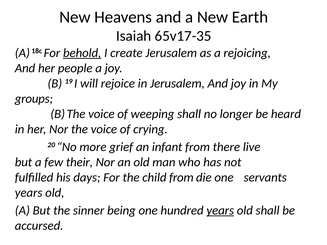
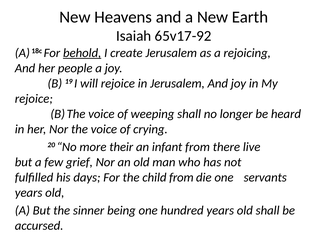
65v17-35: 65v17-35 -> 65v17-92 (183, 36)
groups: groups -> rejoice (34, 99)
grief: grief -> their (121, 147)
their: their -> grief (79, 162)
years underline: present -> none (220, 211)
